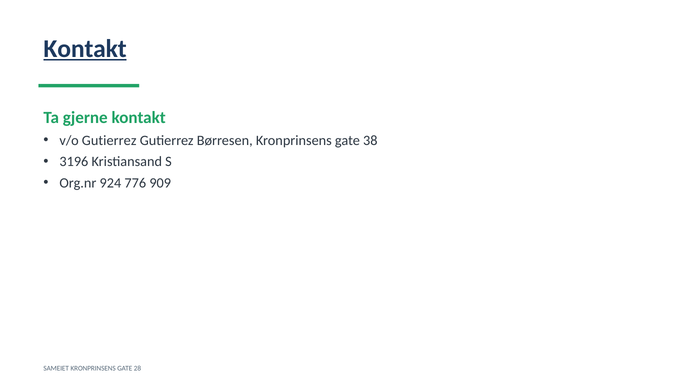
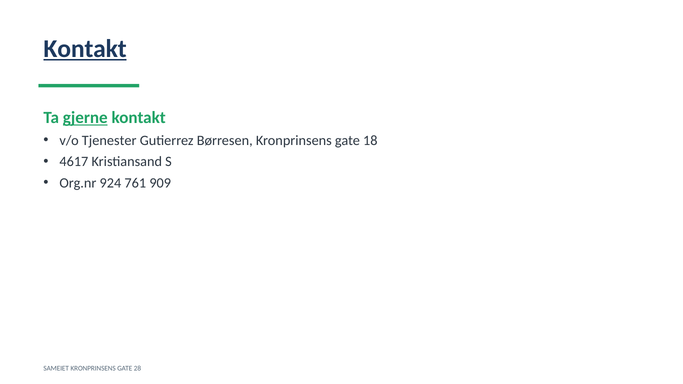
gjerne underline: none -> present (85, 118)
v/o Gutierrez: Gutierrez -> Tjenester (109, 140)
38: 38 -> 18 (370, 140)
3196: 3196 -> 4617 (74, 162)
776: 776 -> 761 (135, 183)
